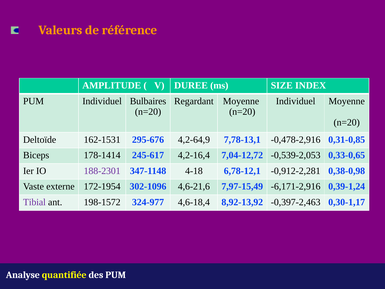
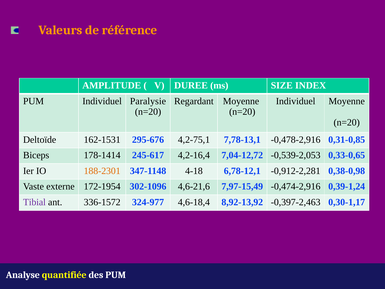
Bulbaires: Bulbaires -> Paralysie (148, 101)
4,2-64,9: 4,2-64,9 -> 4,2-75,1 (194, 140)
188-2301 colour: purple -> orange (102, 171)
-6,171-2,916: -6,171-2,916 -> -0,474-2,916 (296, 186)
198-1572: 198-1572 -> 336-1572 (102, 202)
